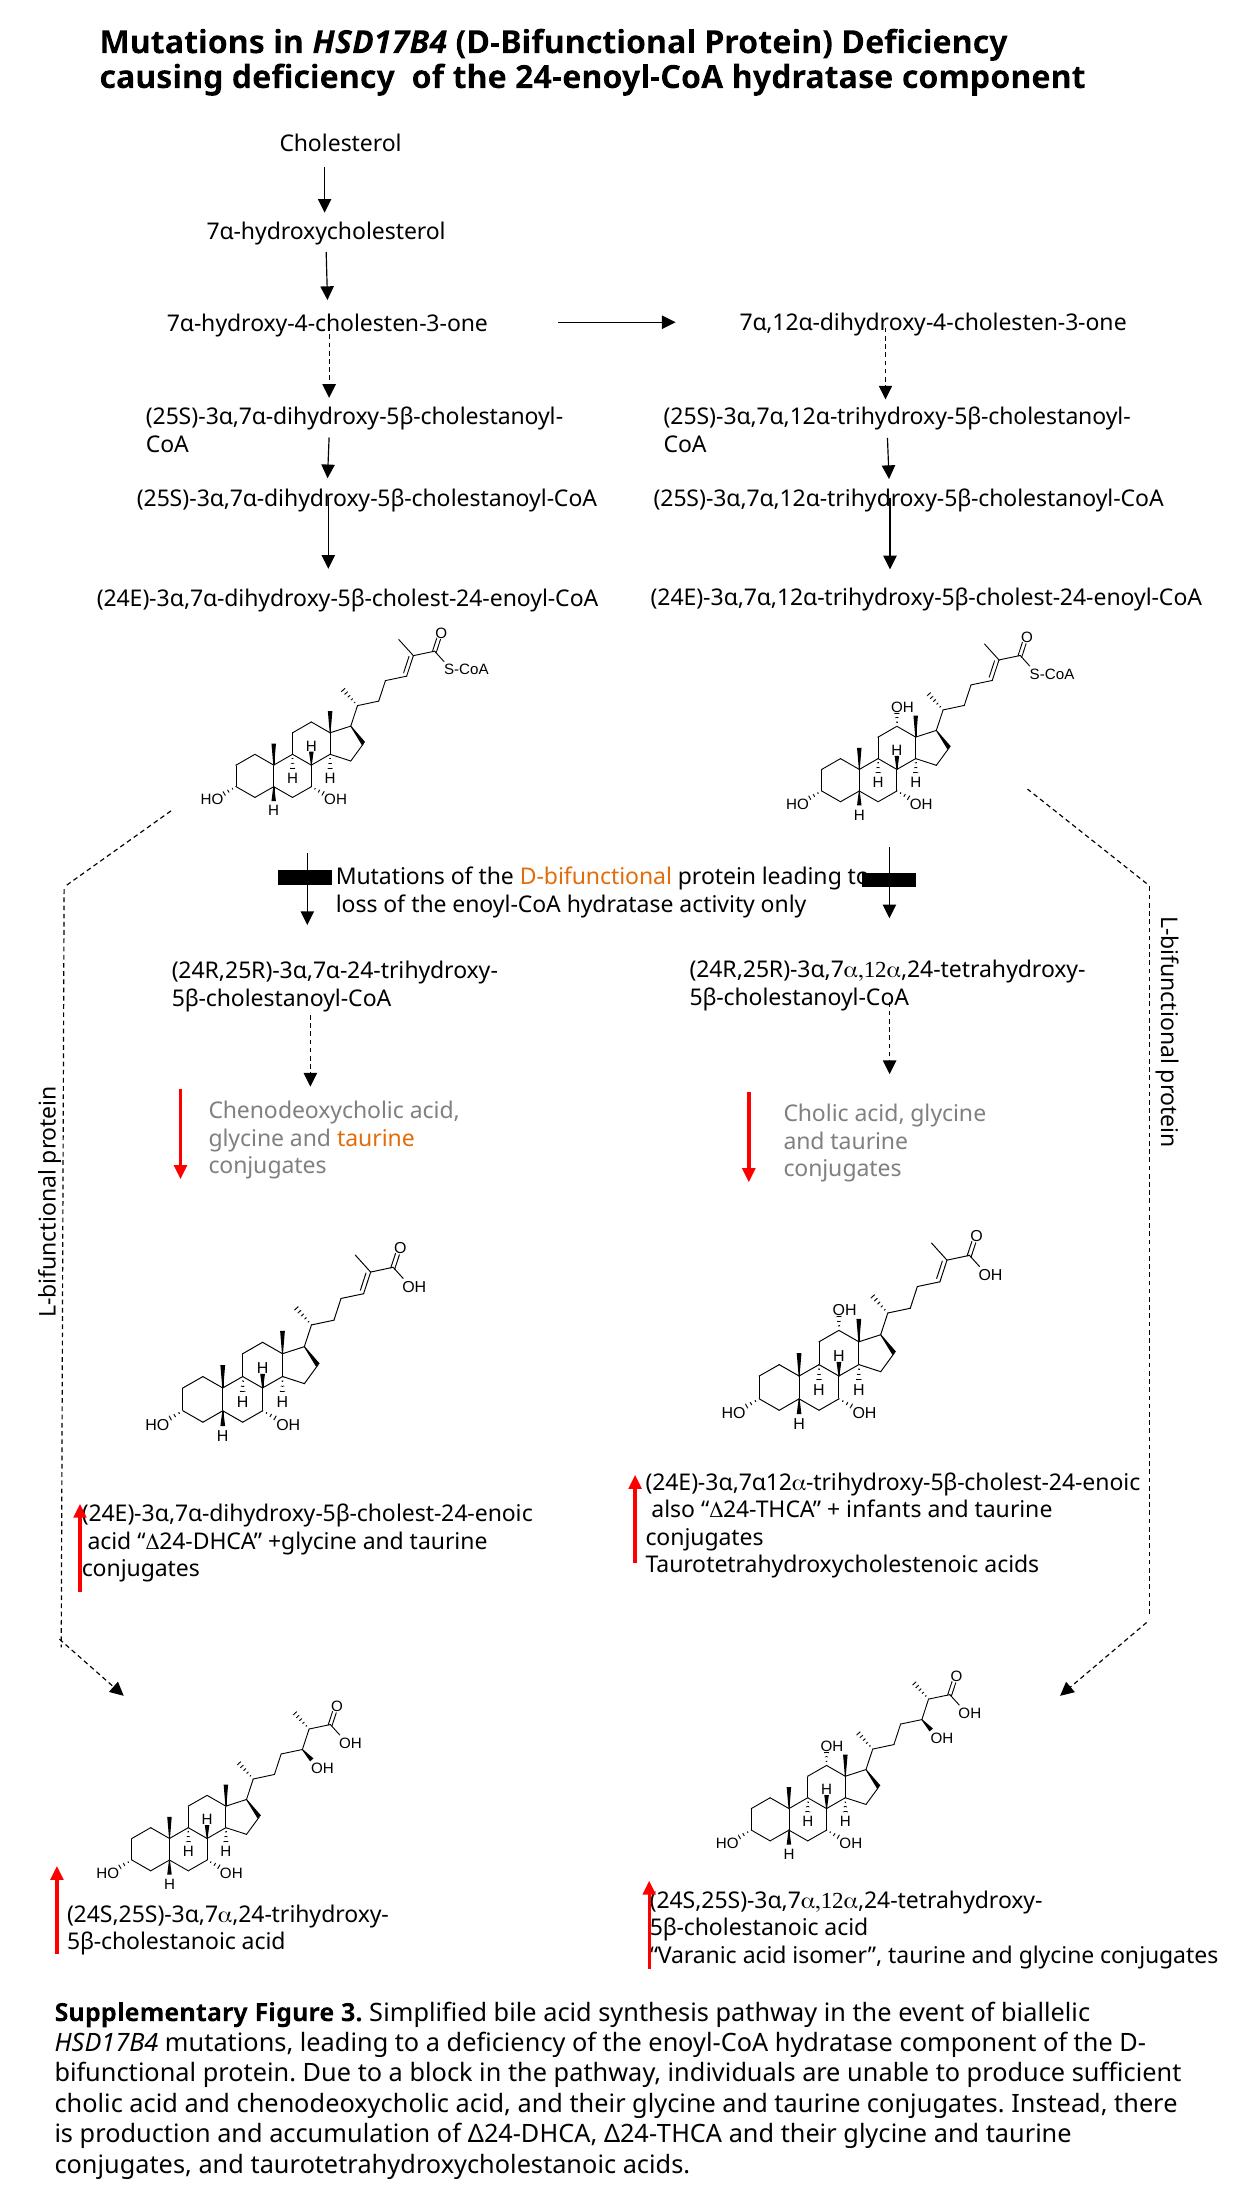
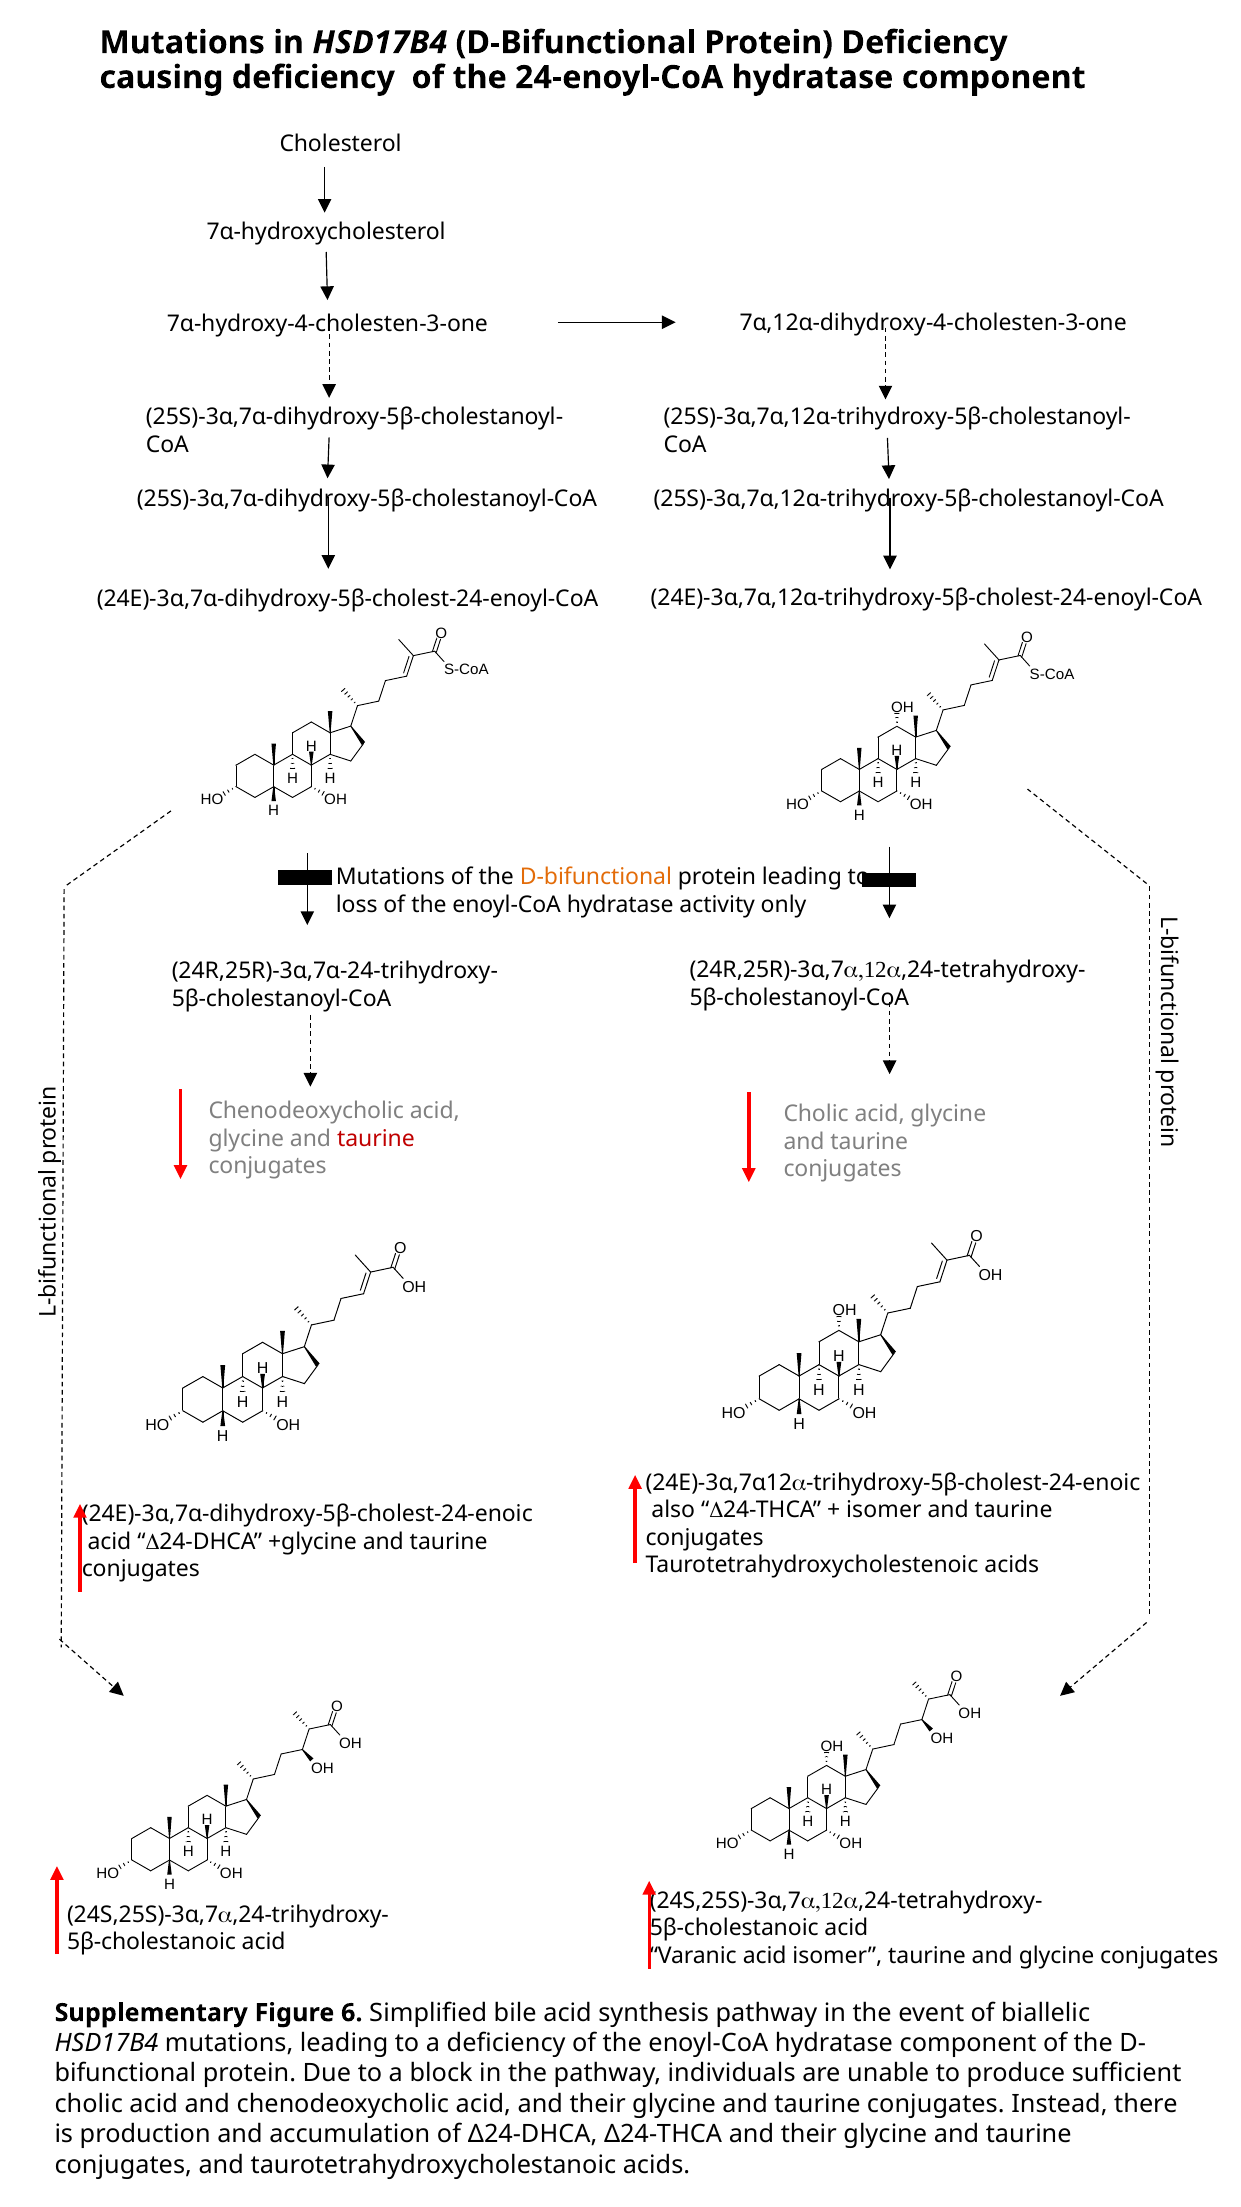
taurine colour: orange -> red (376, 1138)
infants: infants -> isomer (884, 1510)
3: 3 -> 6 (352, 2012)
